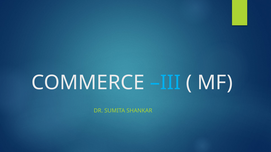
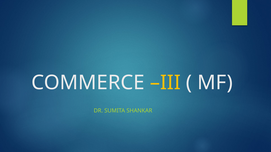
III colour: light blue -> yellow (165, 83)
